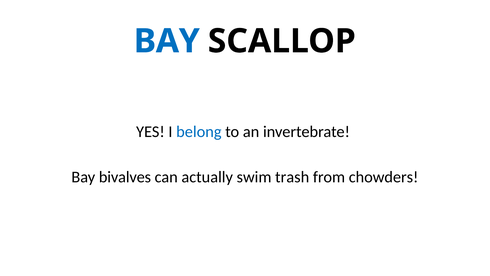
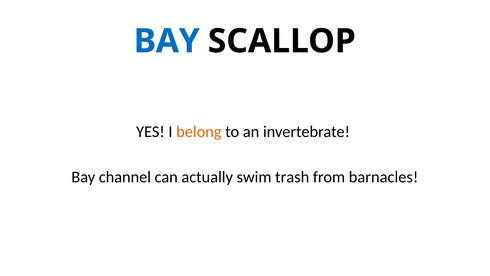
belong colour: blue -> orange (199, 131)
bivalves: bivalves -> channel (125, 177)
chowders: chowders -> barnacles (384, 177)
